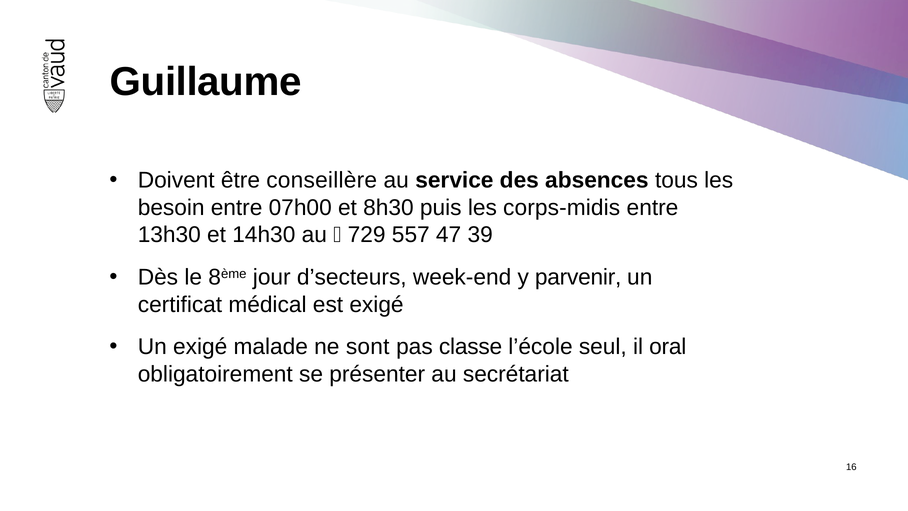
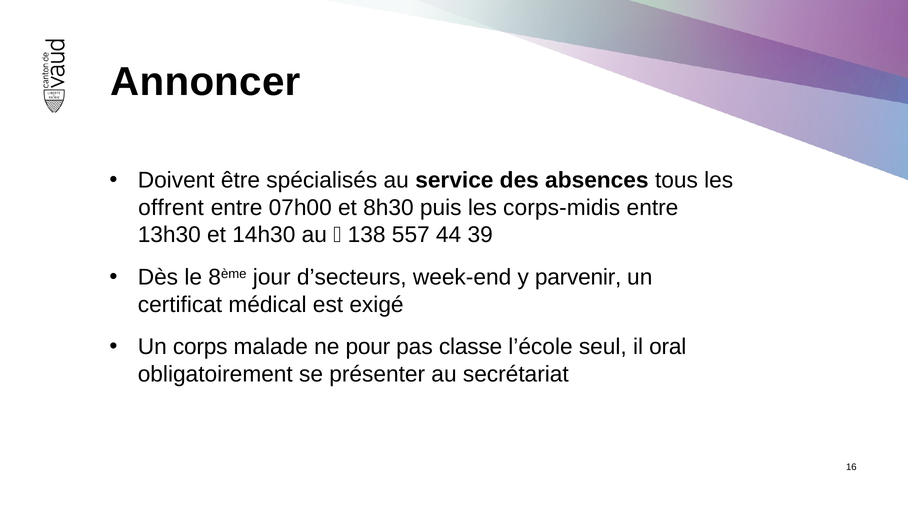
Guillaume: Guillaume -> Annoncer (205, 82)
conseillère: conseillère -> spécialisés (322, 180)
besoin: besoin -> offrent (171, 208)
729: 729 -> 138 (367, 235)
47: 47 -> 44 (449, 235)
Un exigé: exigé -> corps (200, 347)
sont: sont -> pour (368, 347)
